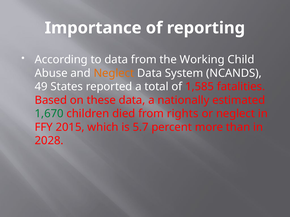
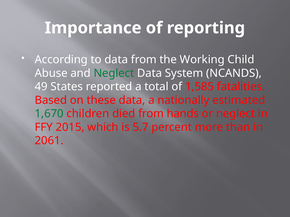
Neglect colour: orange -> green (114, 73)
rights: rights -> hands (183, 114)
2028: 2028 -> 2061 (49, 141)
